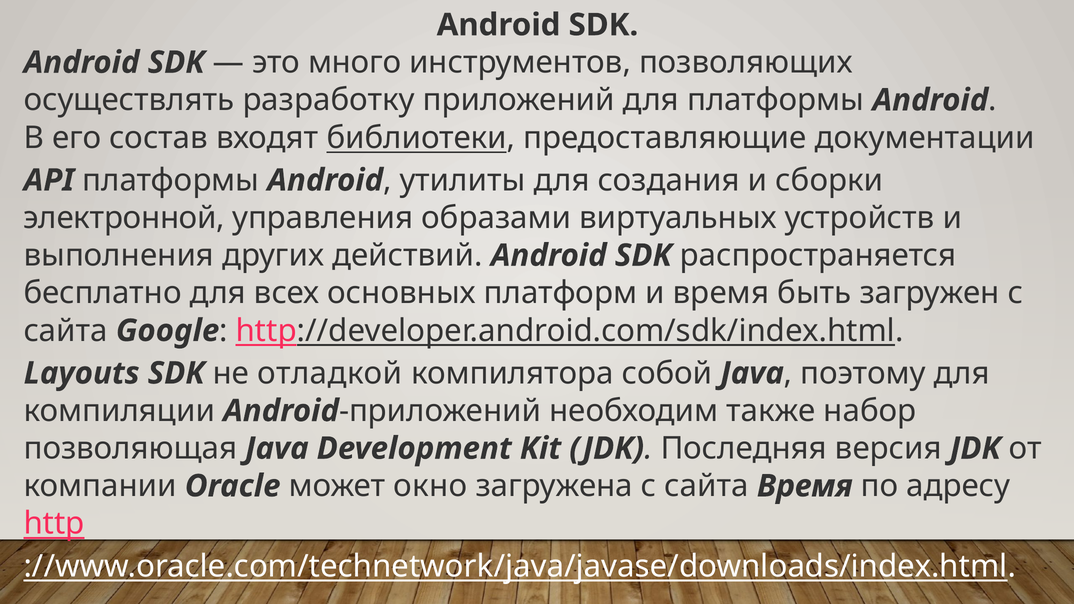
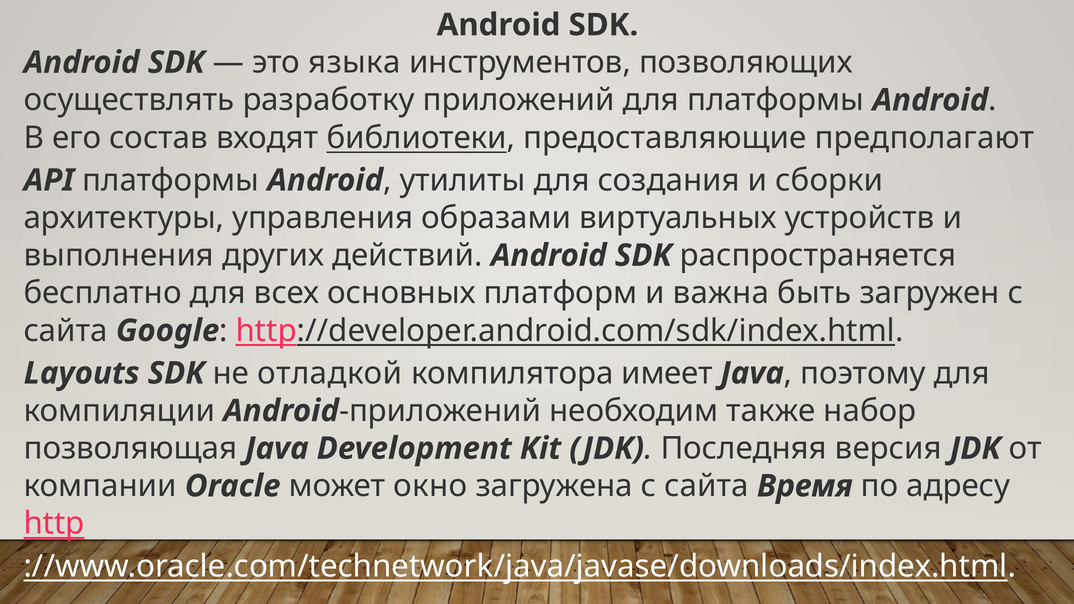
много: много -> языка (354, 63)
документации: документации -> предполагают (925, 138)
электронной: электронной -> архитектуры (124, 218)
и время: время -> важна (721, 293)
собой: собой -> имеет (667, 373)
